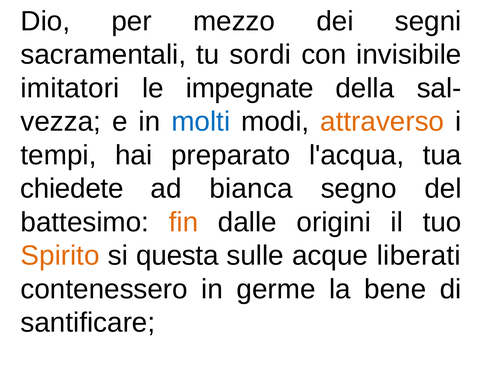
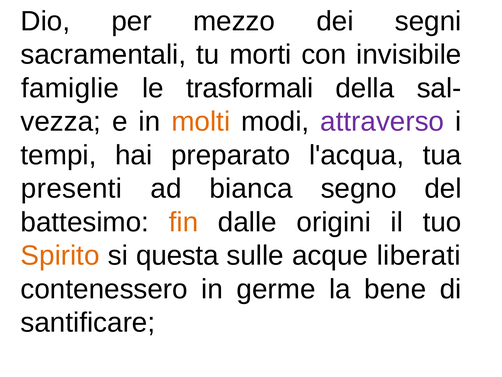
sordi: sordi -> morti (260, 55)
imitatori: imitatori -> famiglie (70, 88)
impegnate: impegnate -> trasformali (250, 88)
molti colour: blue -> orange (201, 122)
attraverso colour: orange -> purple (382, 122)
chiedete: chiedete -> presenti (72, 188)
